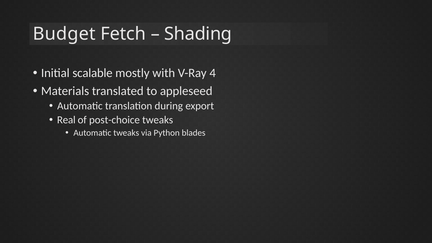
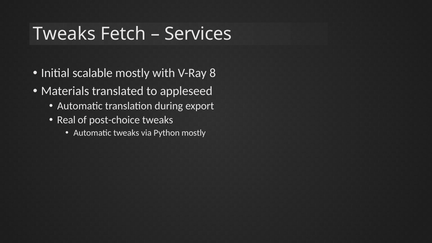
Budget: Budget -> Tweaks (64, 34)
Shading: Shading -> Services (198, 34)
4: 4 -> 8 (213, 73)
Python blades: blades -> mostly (194, 133)
